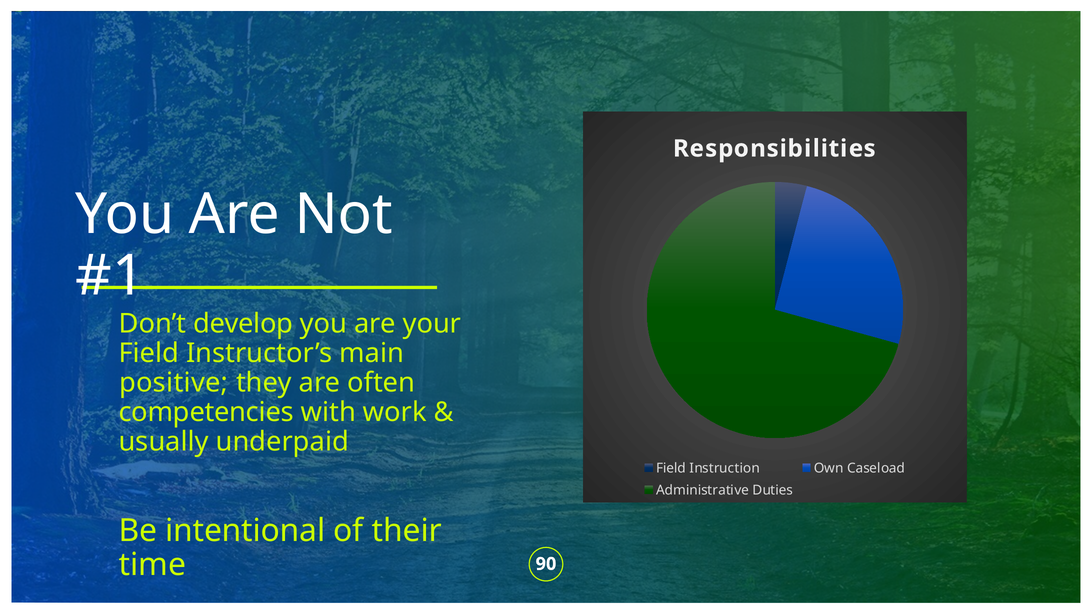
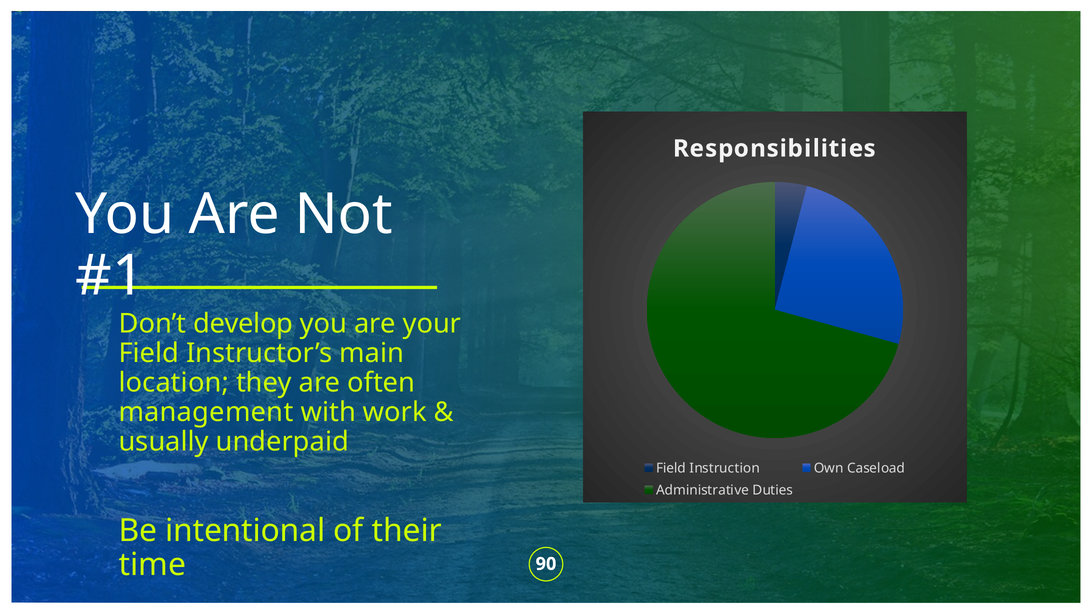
positive: positive -> location (174, 383)
competencies: competencies -> management (206, 412)
